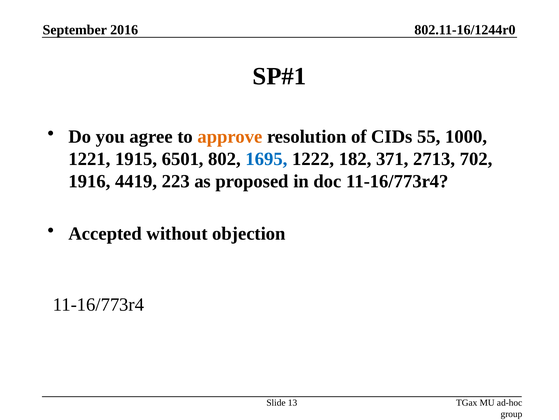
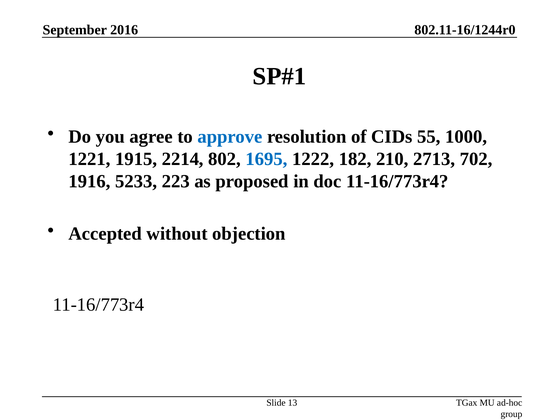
approve colour: orange -> blue (230, 136)
6501: 6501 -> 2214 (183, 159)
371: 371 -> 210 (392, 159)
4419: 4419 -> 5233 (136, 181)
